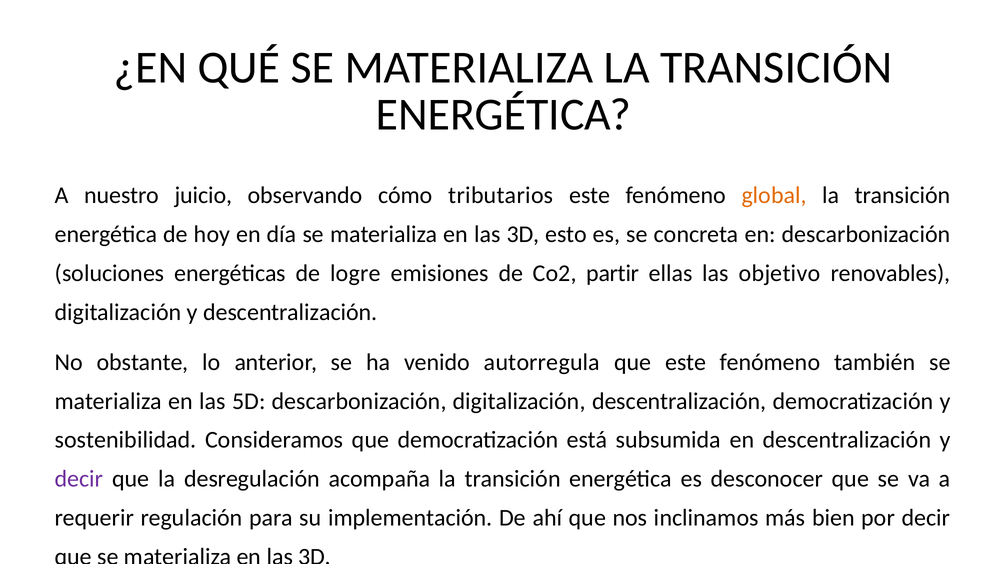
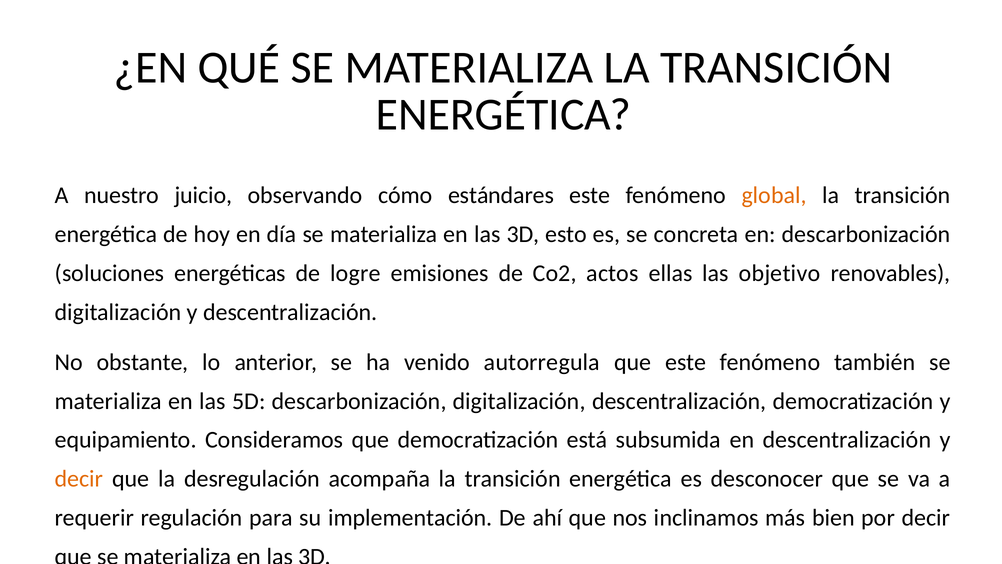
tributarios: tributarios -> estándares (501, 195)
partir: partir -> actos (613, 273)
sostenibilidad: sostenibilidad -> equipamiento (126, 440)
decir colour: purple -> orange (79, 479)
